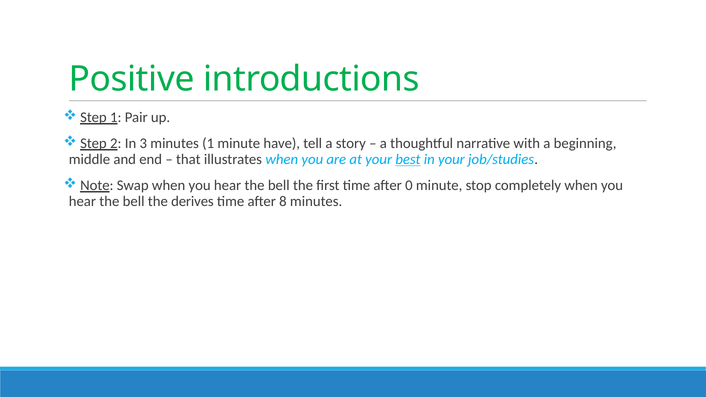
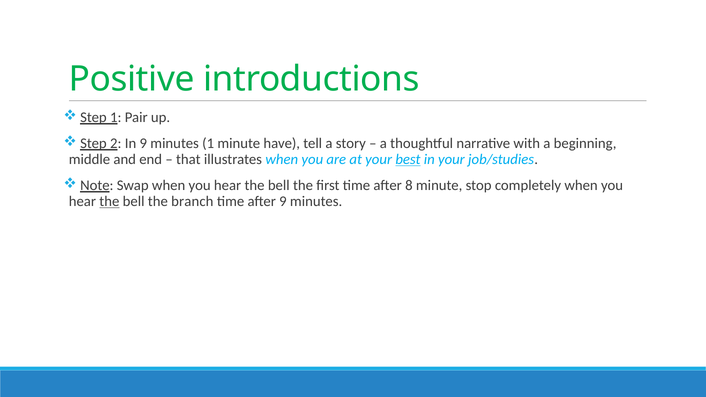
In 3: 3 -> 9 (143, 144)
0: 0 -> 8 (409, 186)
the underline: none -> present (109, 202)
derives: derives -> branch (192, 202)
after 8: 8 -> 9 (283, 202)
